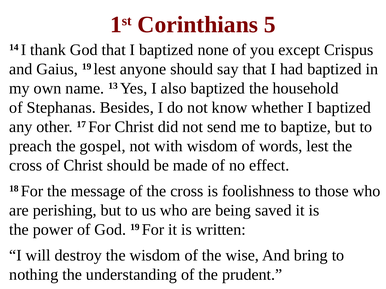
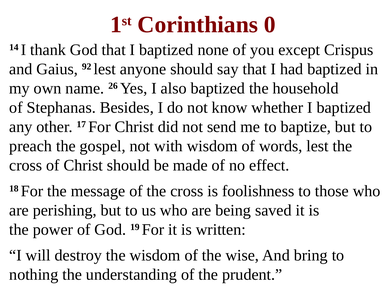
5: 5 -> 0 (270, 25)
Gaius 19: 19 -> 92 (87, 67)
13: 13 -> 26 (113, 86)
